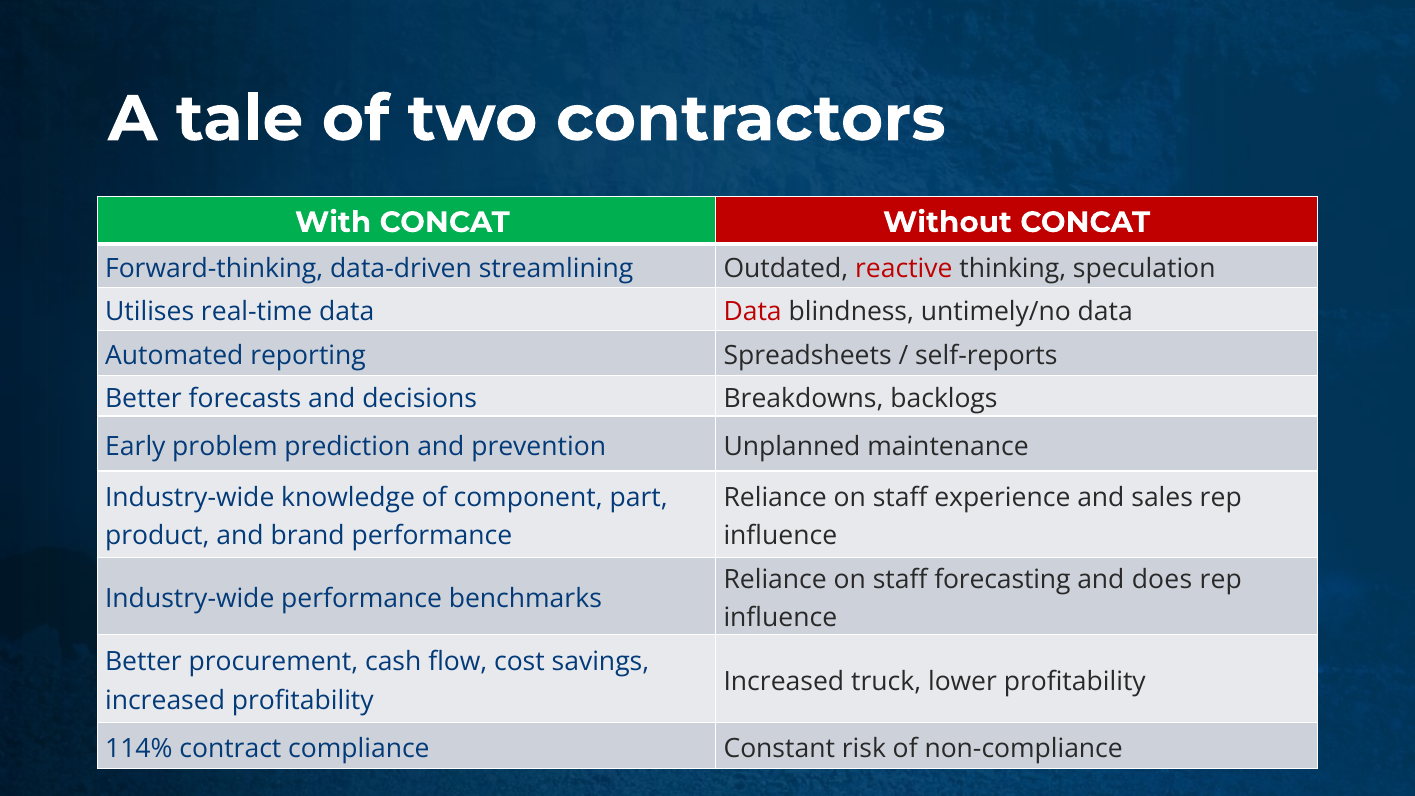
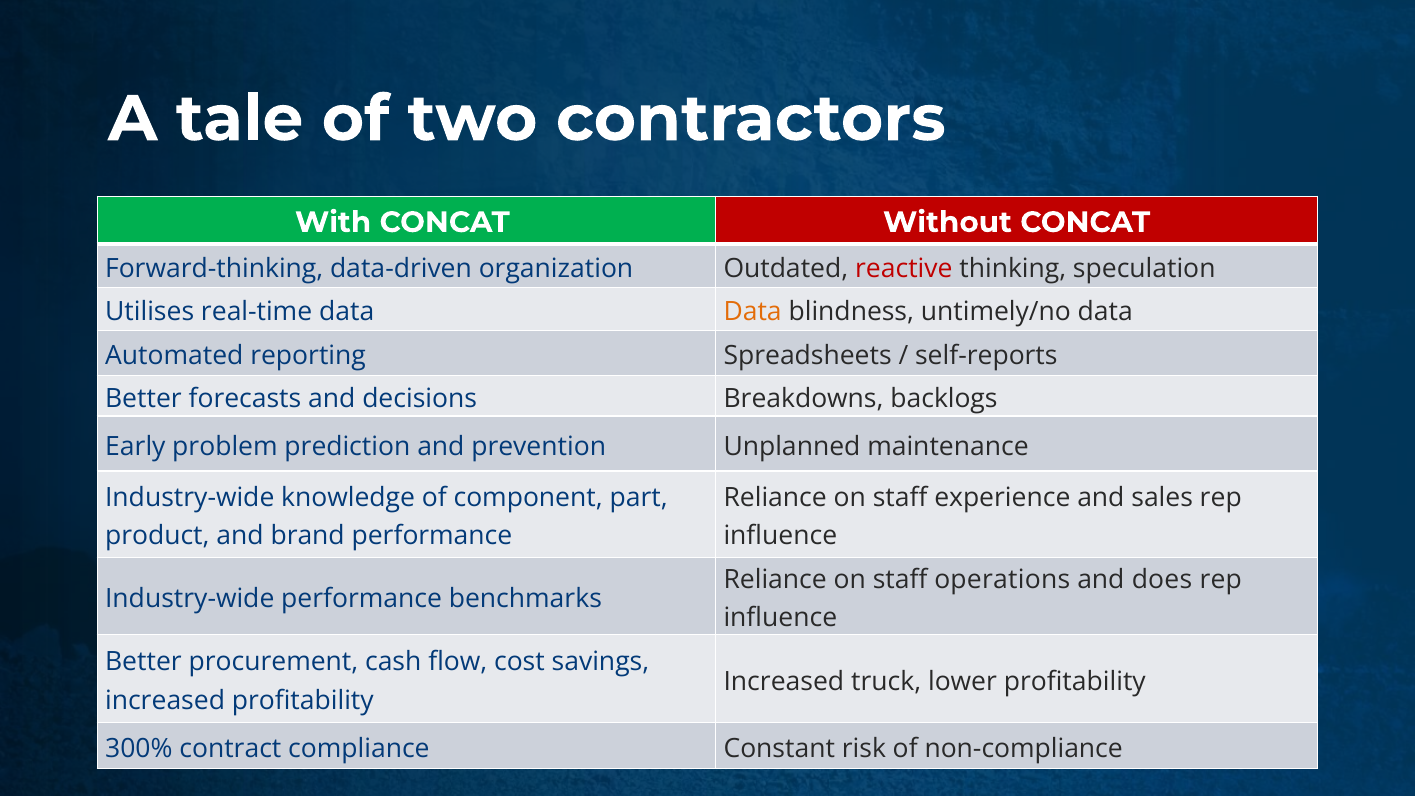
streamlining: streamlining -> organization (556, 268)
Data colour: red -> orange (753, 312)
forecasting: forecasting -> operations (1002, 579)
114%: 114% -> 300% (139, 748)
